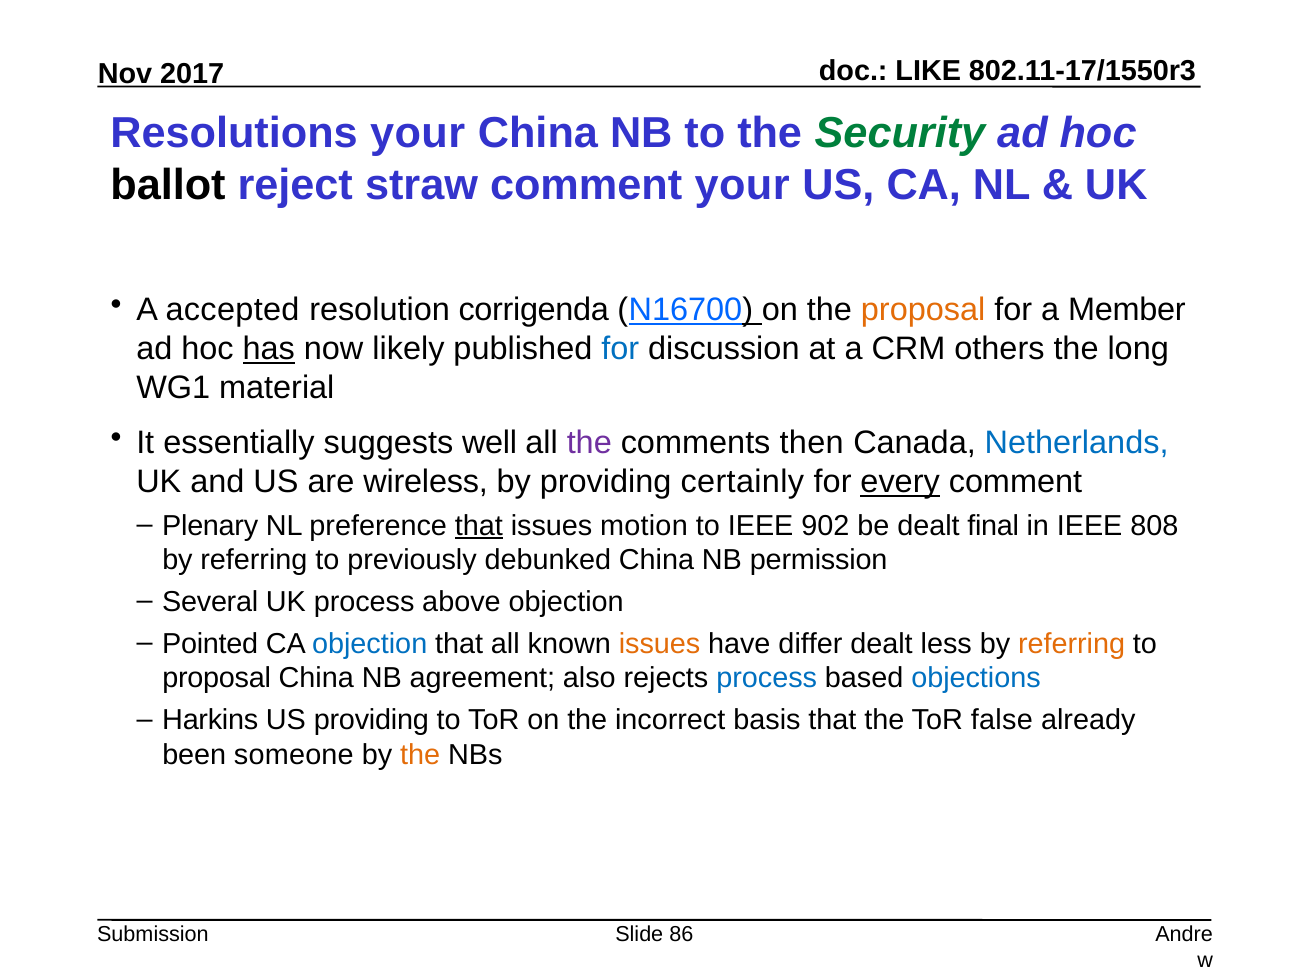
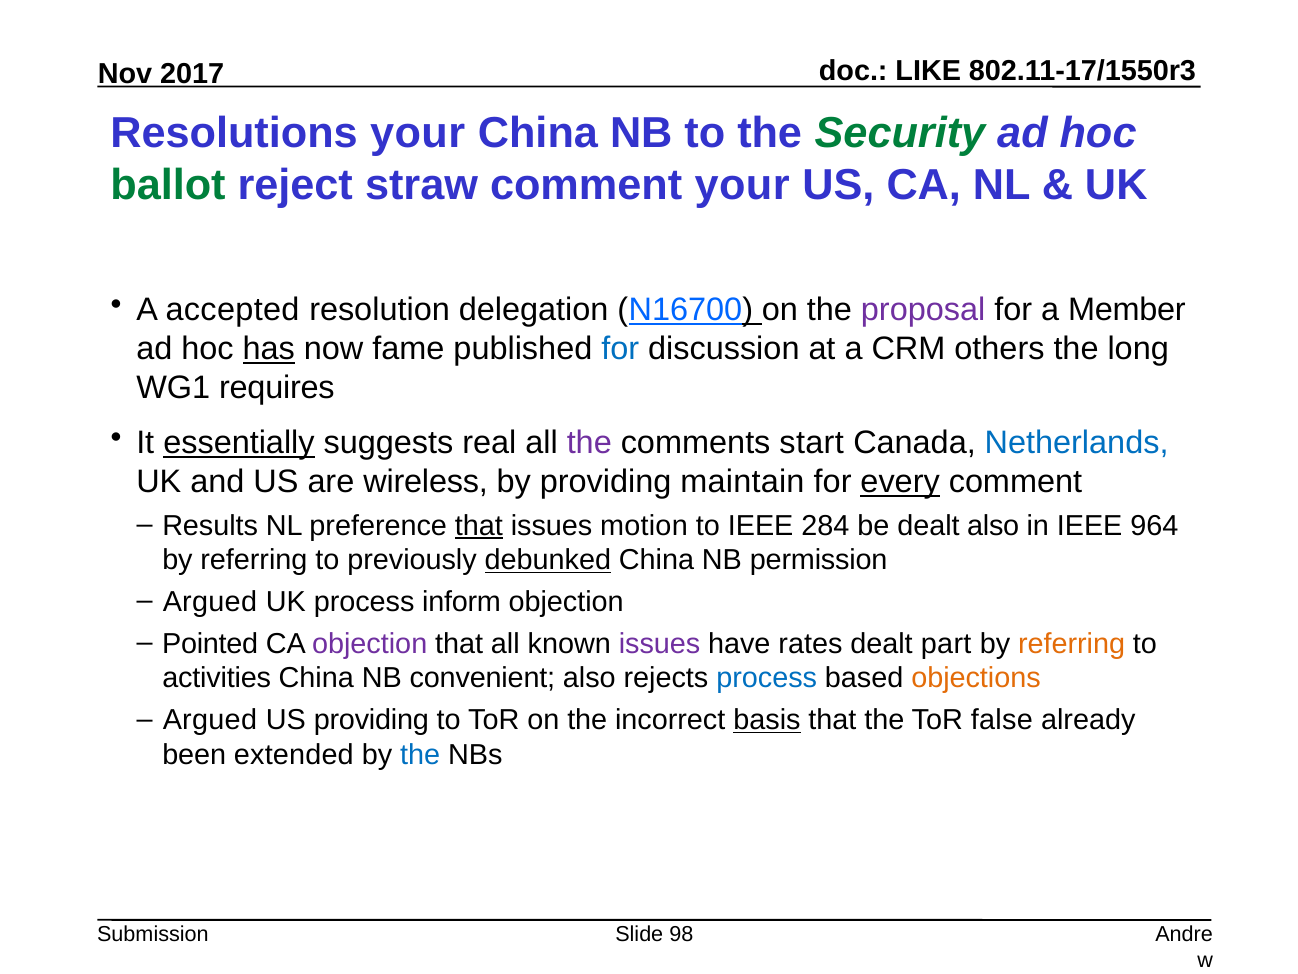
ballot colour: black -> green (168, 185)
corrigenda: corrigenda -> delegation (534, 309)
proposal colour: orange -> purple (923, 309)
likely: likely -> fame (408, 348)
material: material -> requires (277, 387)
essentially underline: none -> present (239, 443)
well: well -> real (489, 443)
then: then -> start (812, 443)
certainly: certainly -> maintain (742, 482)
Plenary: Plenary -> Results (210, 525)
902: 902 -> 284 (825, 525)
dealt final: final -> also (993, 525)
808: 808 -> 964 (1154, 525)
debunked underline: none -> present (548, 560)
Several: Several -> Argued (210, 602)
above: above -> inform (462, 602)
objection colour: blue -> purple (370, 643)
issues colour: orange -> purple (660, 643)
differ: differ -> rates (810, 643)
less: less -> part (946, 643)
proposal: proposal -> activities (217, 678)
agreement: agreement -> convenient (482, 678)
objections colour: blue -> orange (976, 678)
Harkins: Harkins -> Argued (210, 720)
basis underline: none -> present (767, 720)
someone: someone -> extended (294, 754)
the colour: orange -> blue (420, 754)
86: 86 -> 98 (681, 934)
